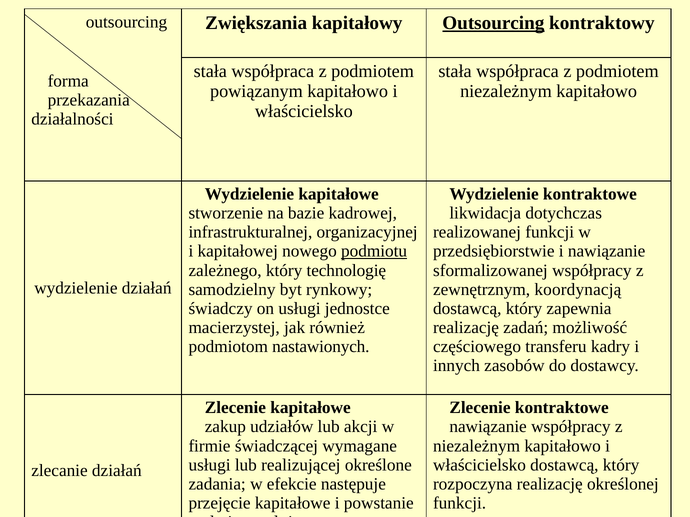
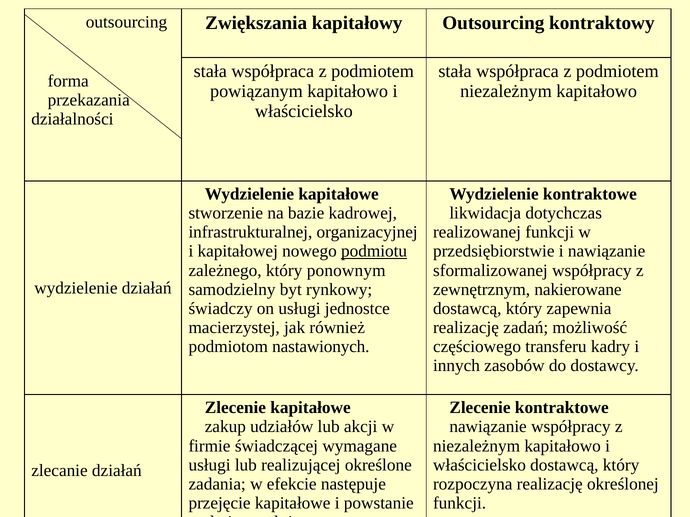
Outsourcing underline: present -> none (493, 23)
technologię: technologię -> ponownym (346, 271)
koordynacją: koordynacją -> nakierowane (578, 290)
